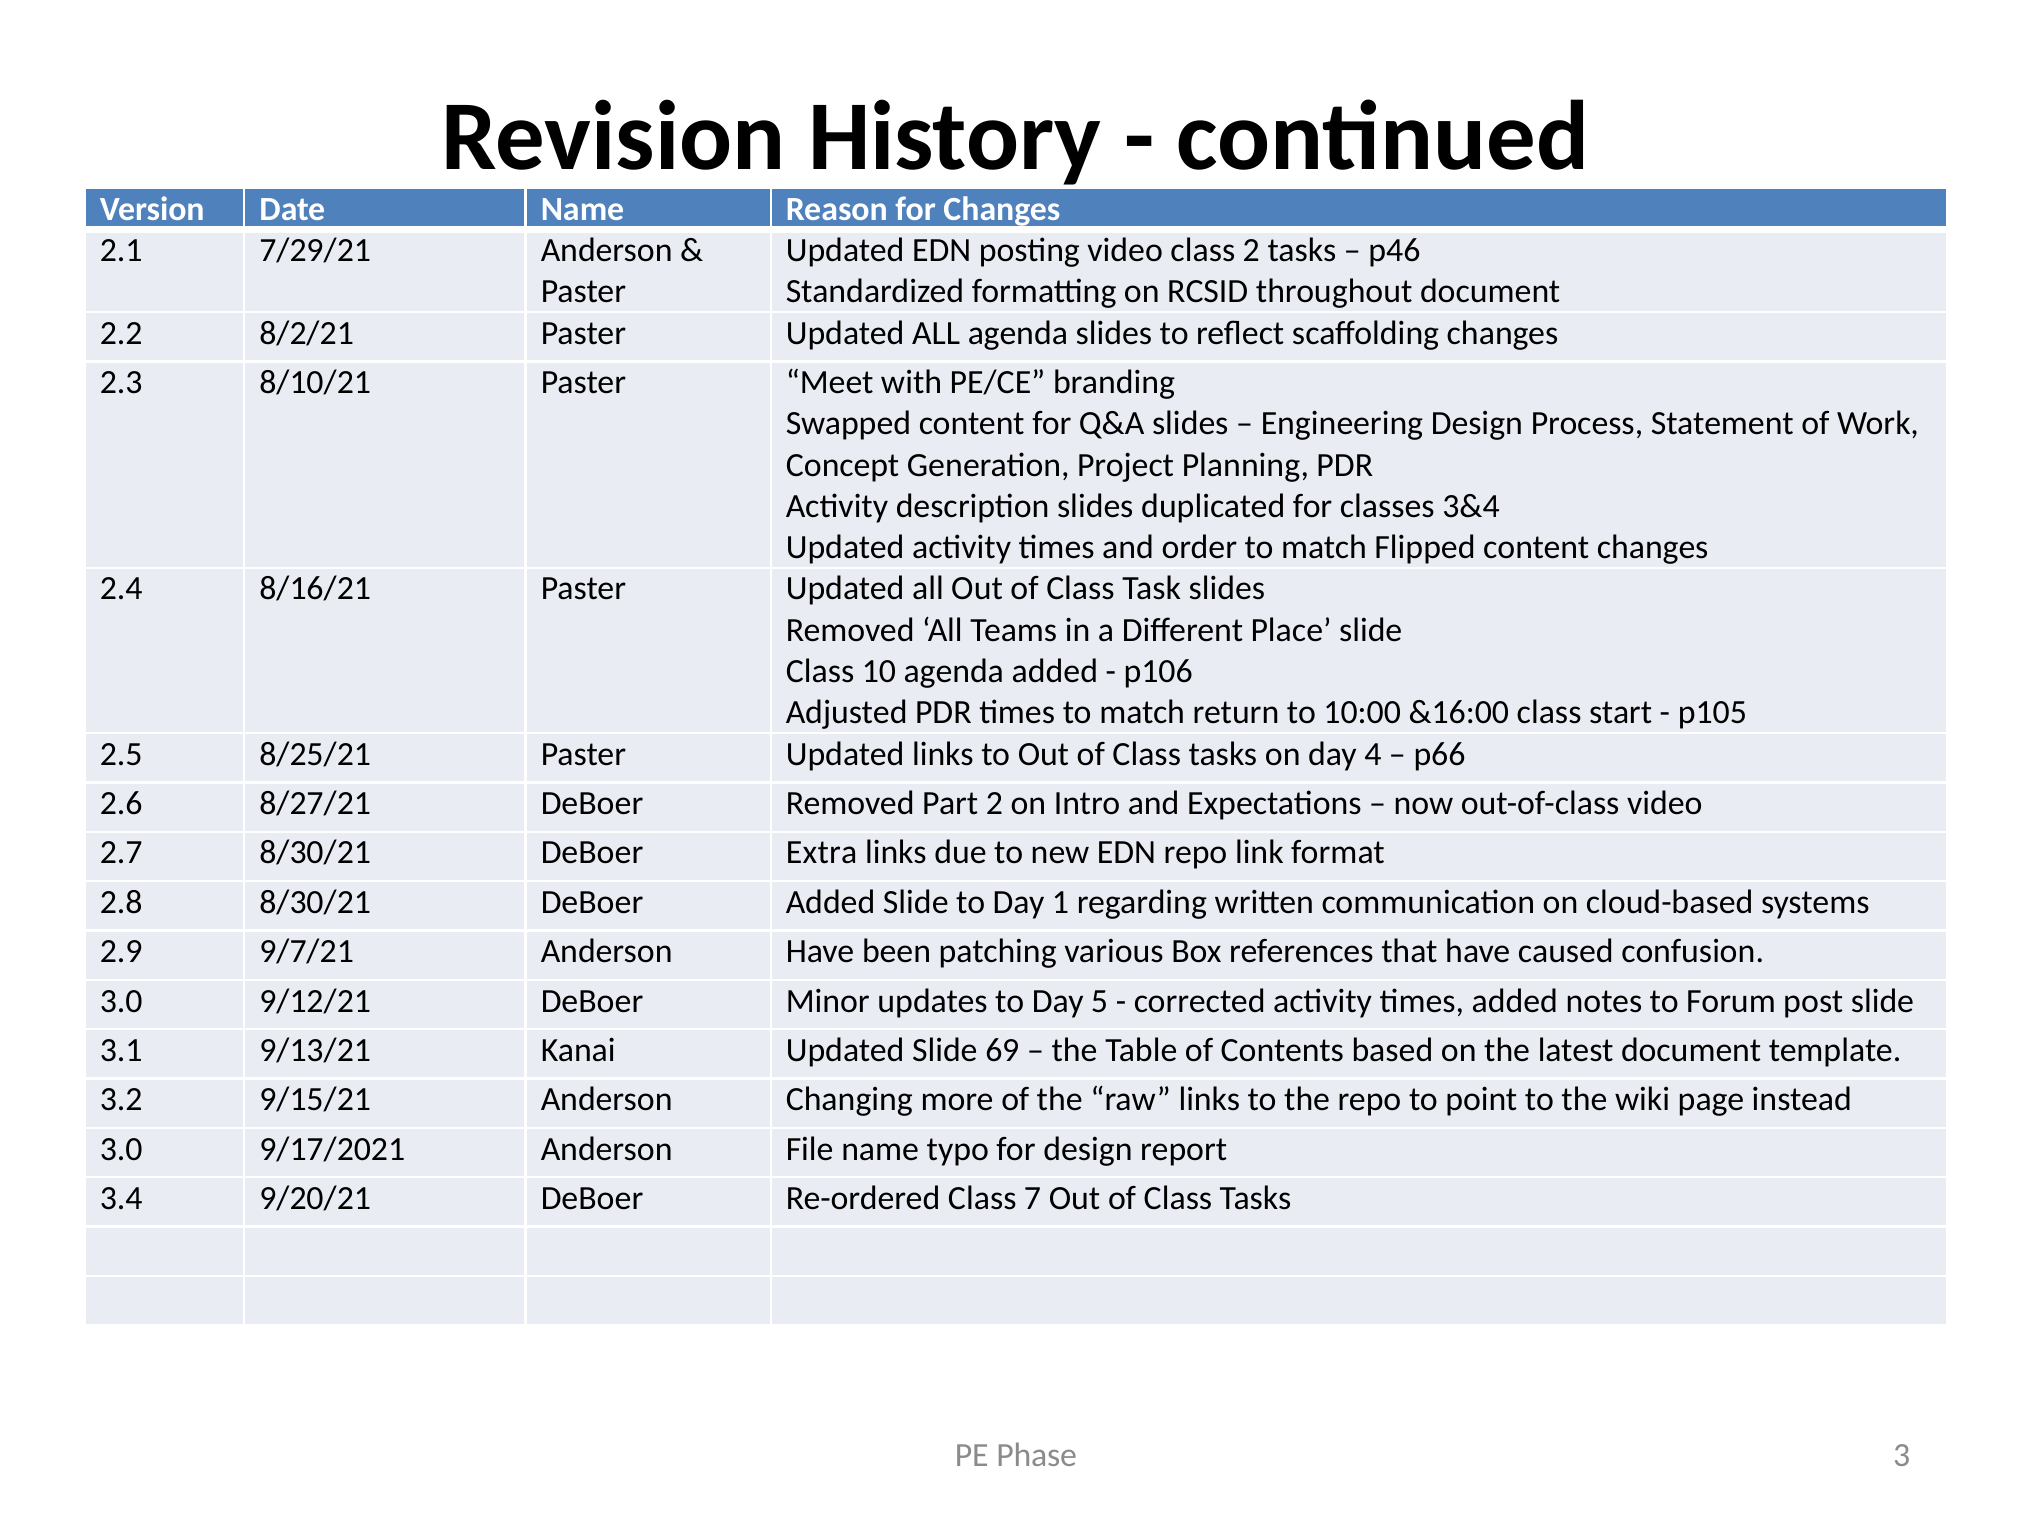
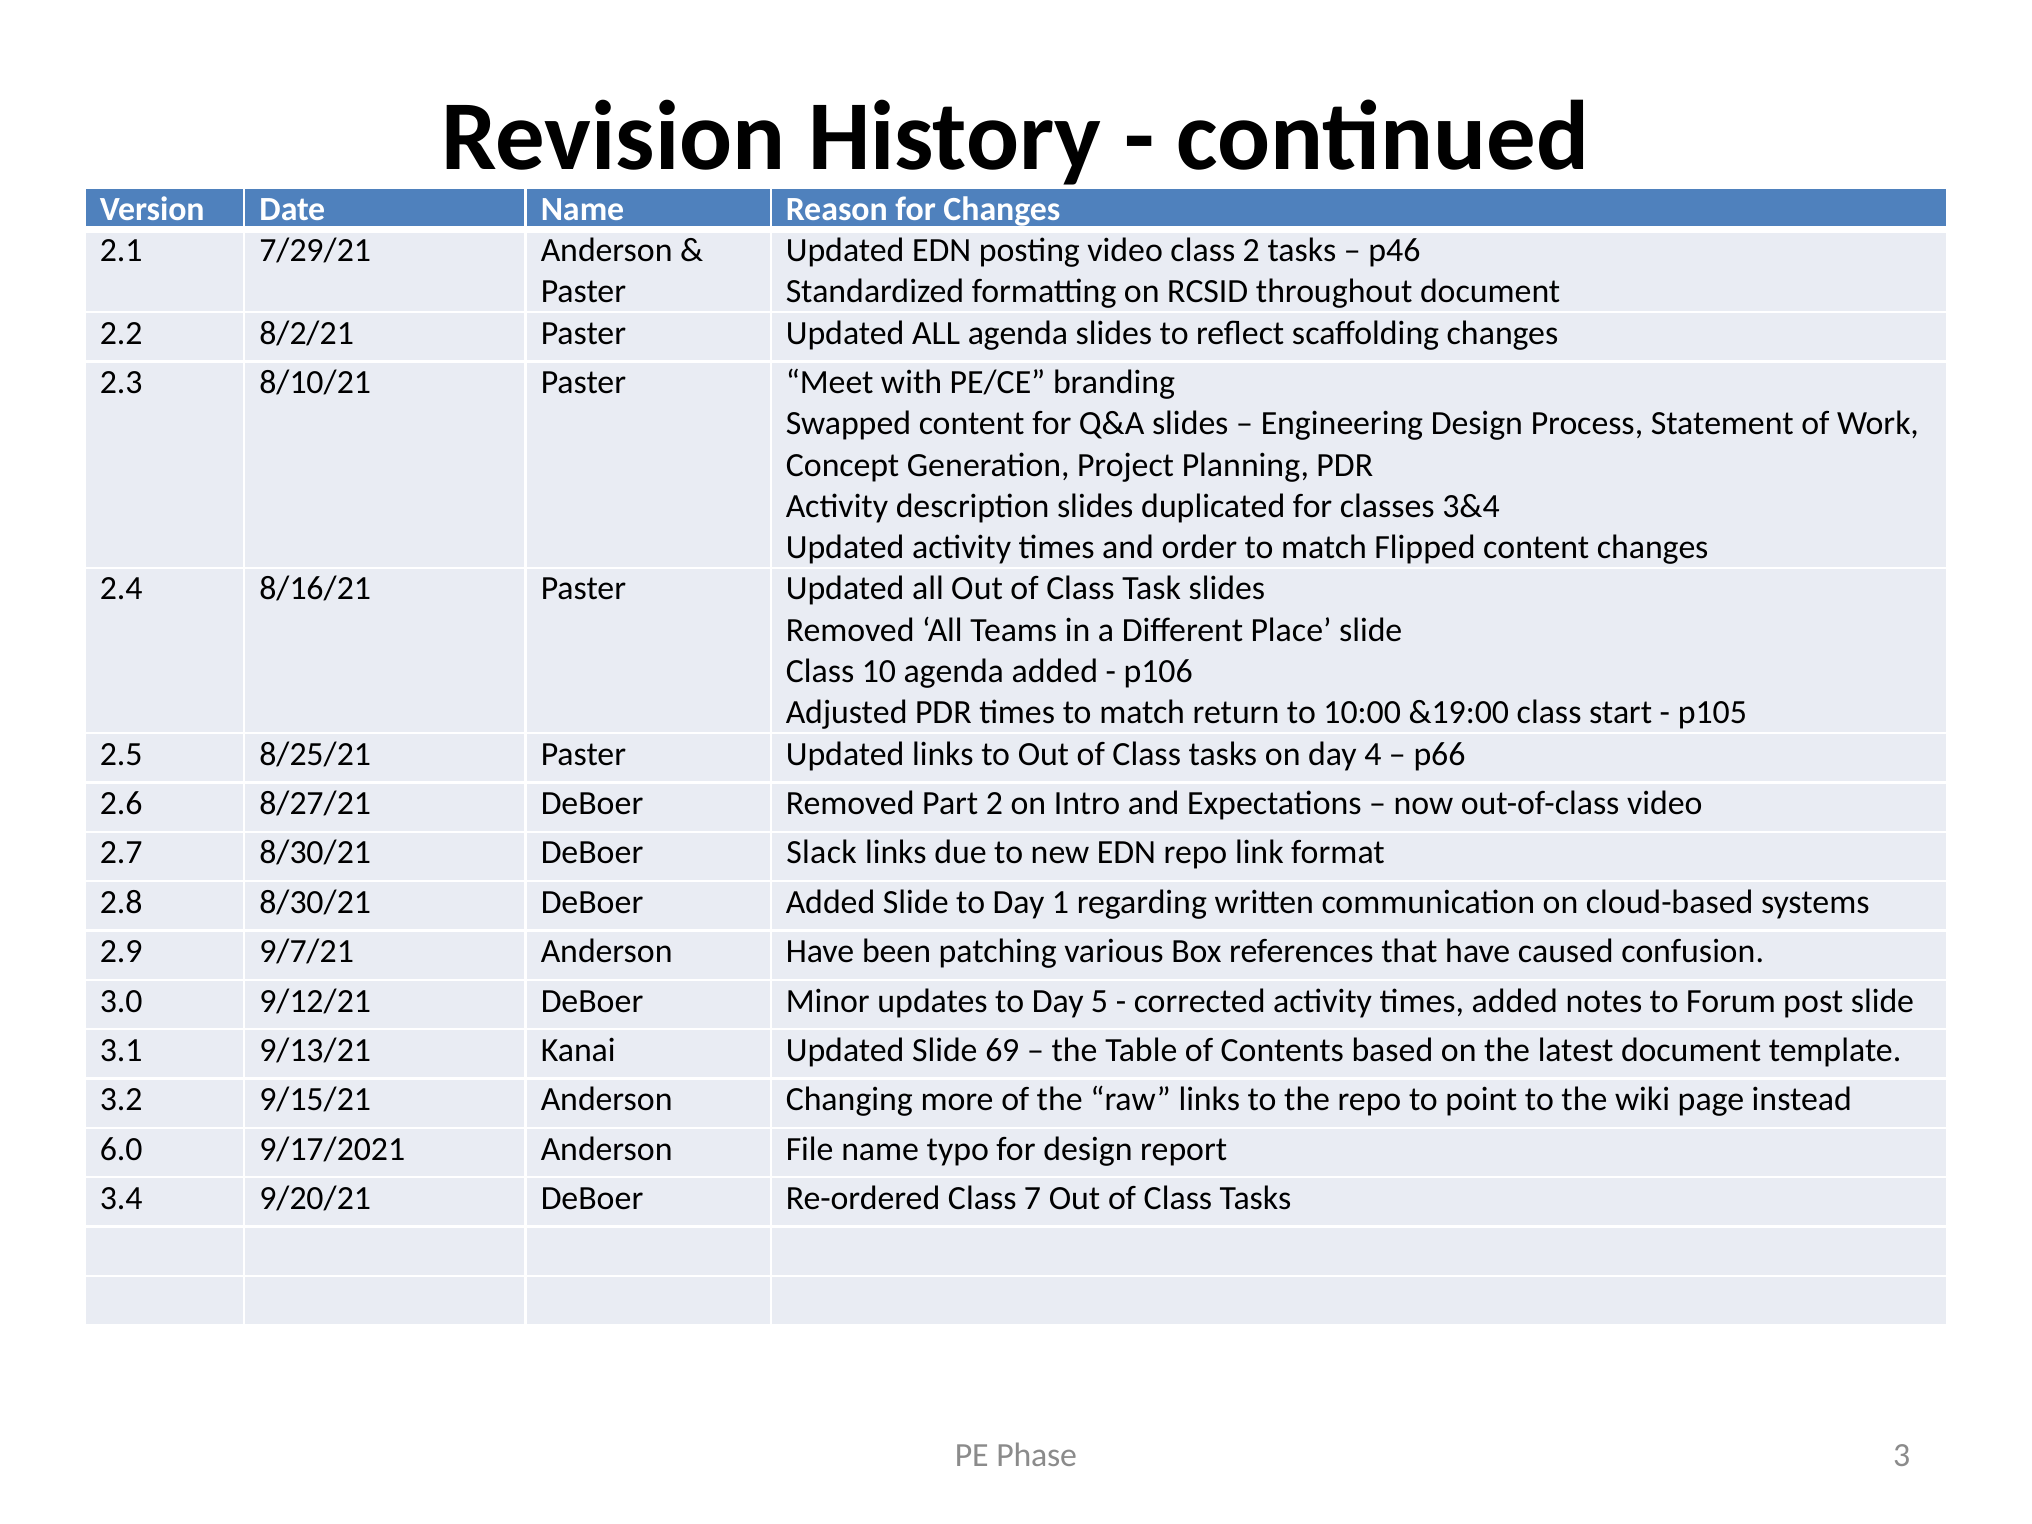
&16:00: &16:00 -> &19:00 (1459, 713)
Extra: Extra -> Slack (822, 853)
3.0: 3.0 -> 6.0 (121, 1149)
